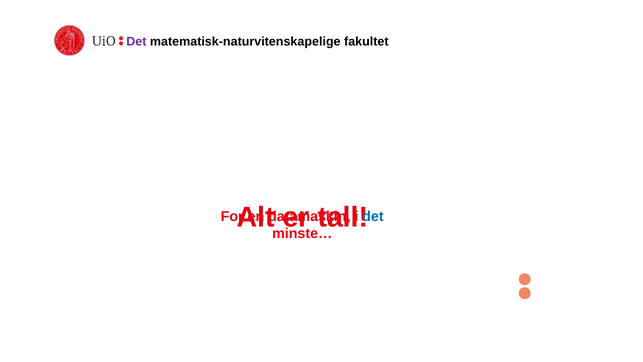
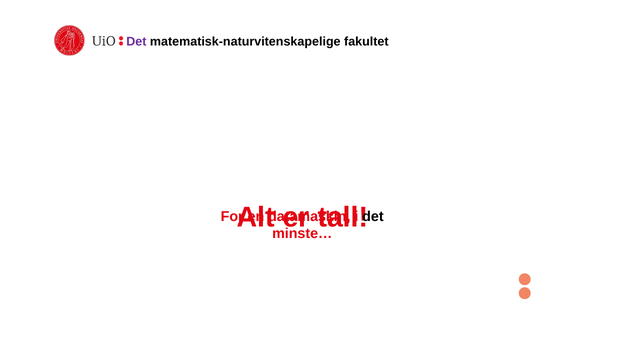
det colour: blue -> black (373, 216)
